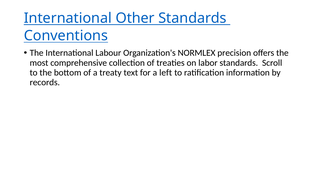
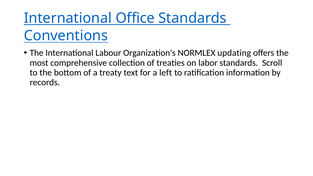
Other: Other -> Office (135, 18)
precision: precision -> updating (234, 53)
